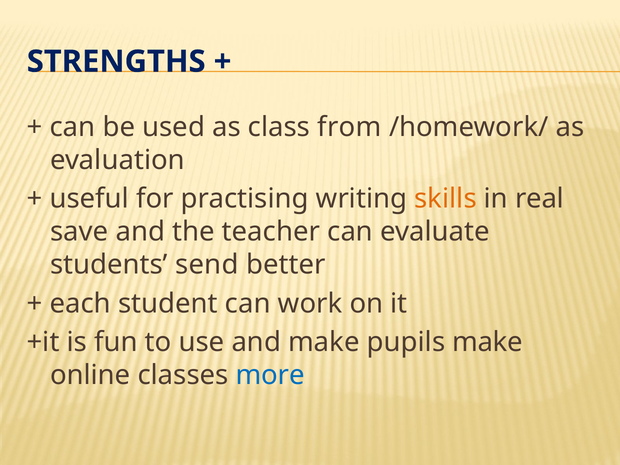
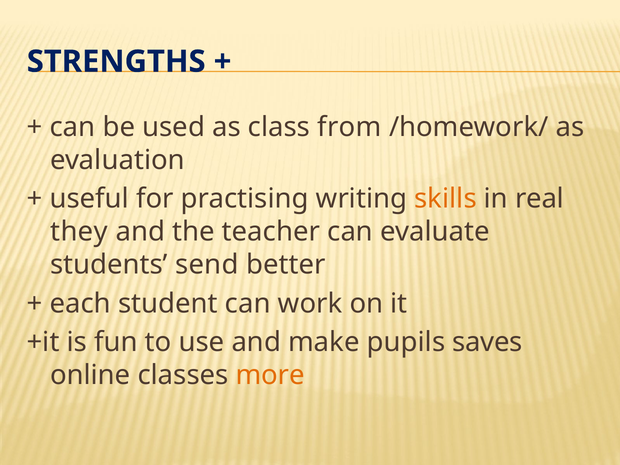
save: save -> they (79, 232)
pupils make: make -> saves (487, 342)
more colour: blue -> orange (270, 375)
